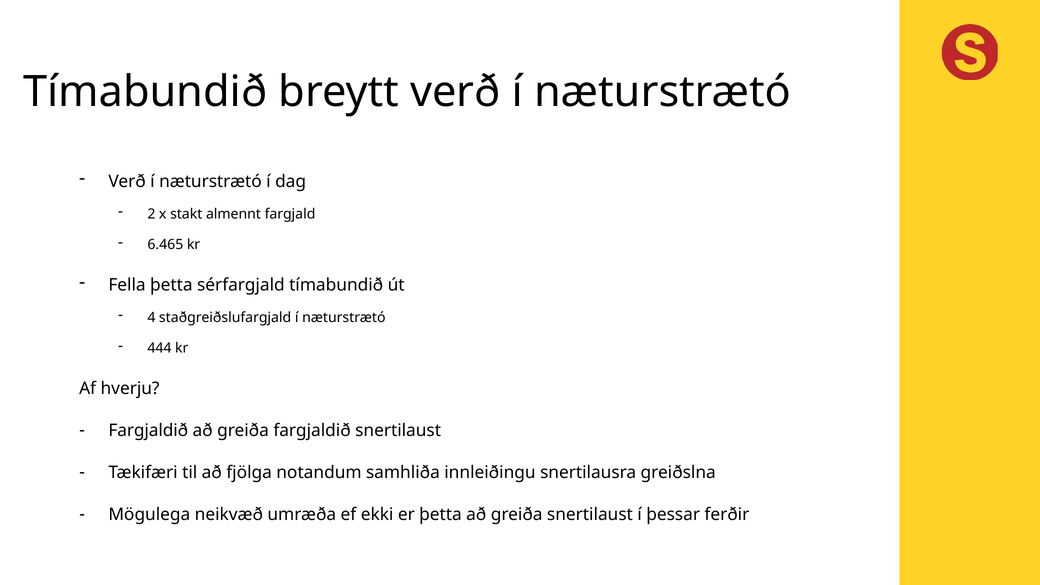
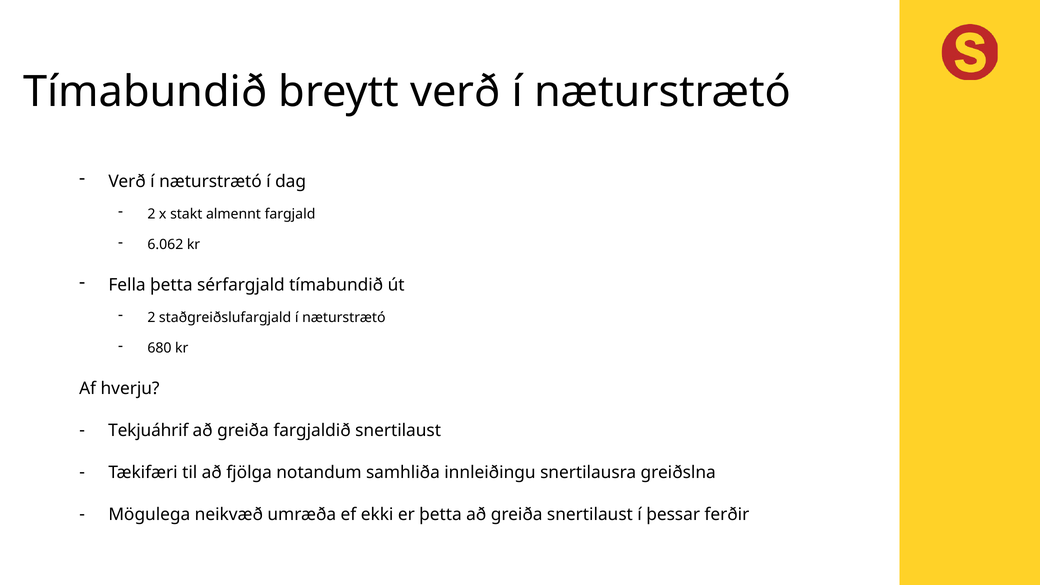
6.465: 6.465 -> 6.062 (165, 245)
4: 4 -> 2 (151, 318)
444: 444 -> 680 (159, 348)
Fargjaldið: Fargjaldið -> Tekjuáhrif (148, 431)
